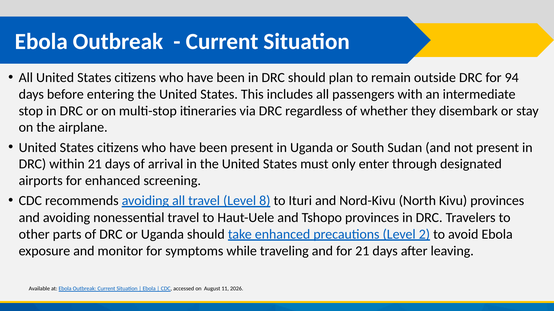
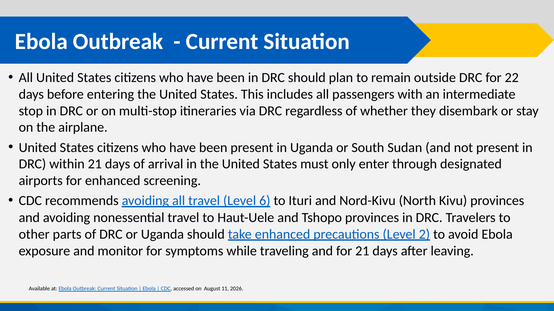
94: 94 -> 22 (512, 78)
8: 8 -> 6 (265, 201)
